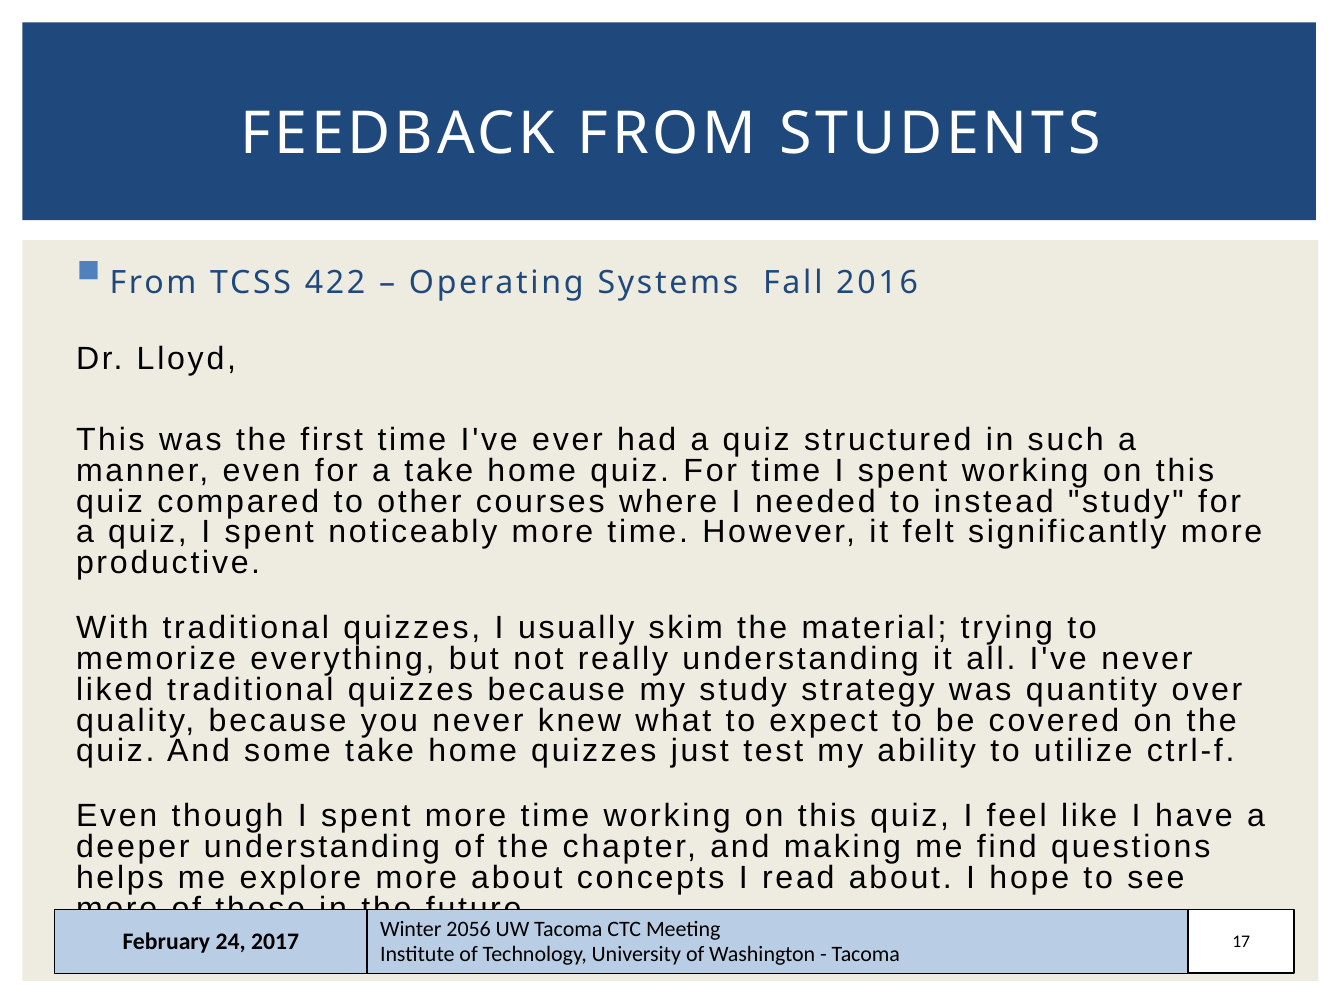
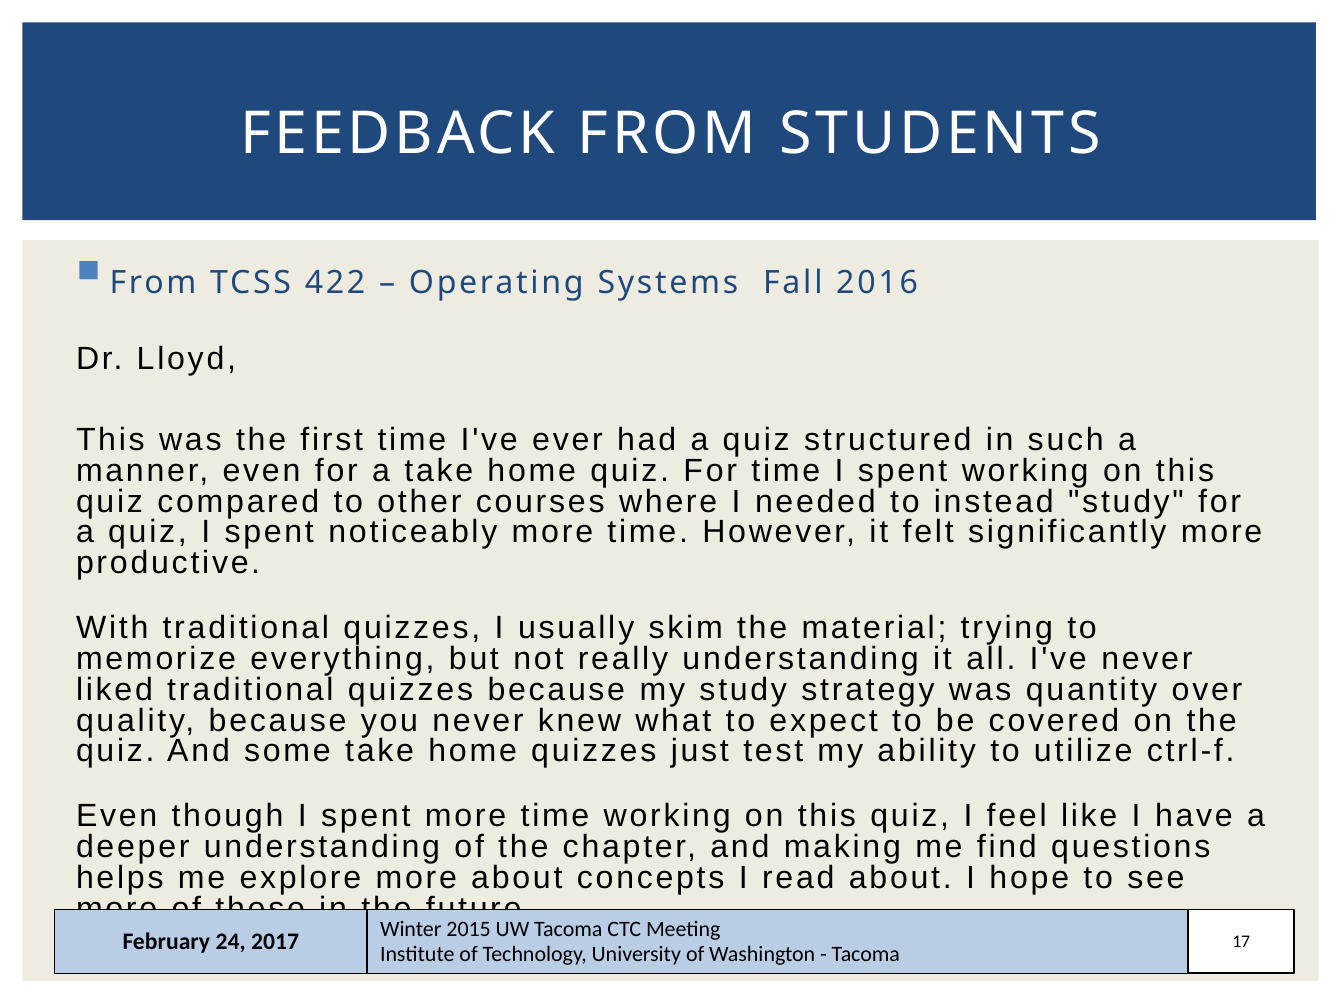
2056: 2056 -> 2015 (469, 929)
